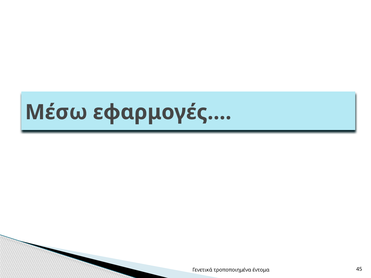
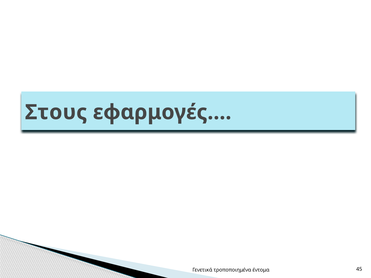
Μέσω: Μέσω -> Στους (56, 112)
